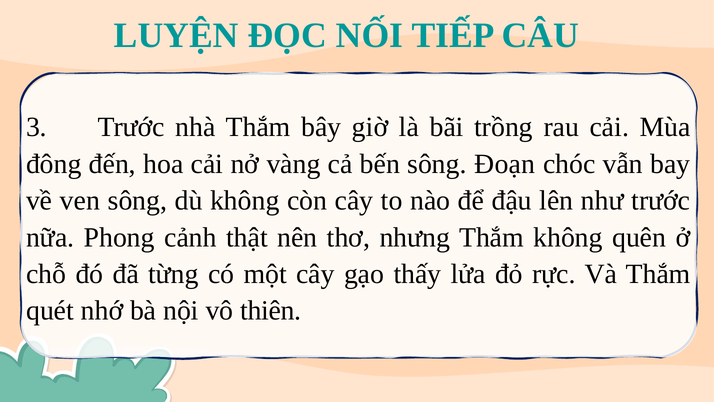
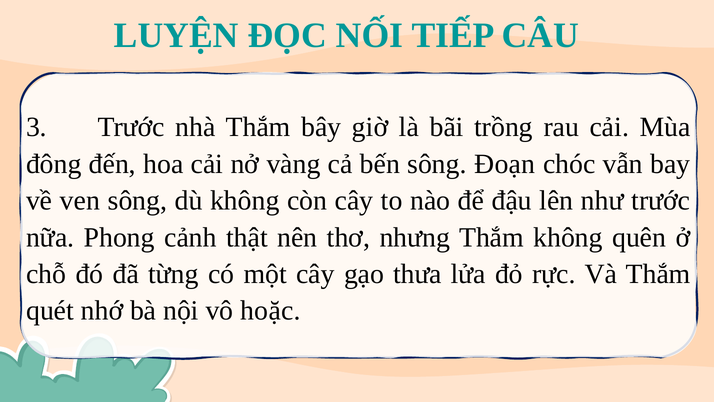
thấy: thấy -> thưa (418, 274)
thiên: thiên -> hoặc (271, 310)
